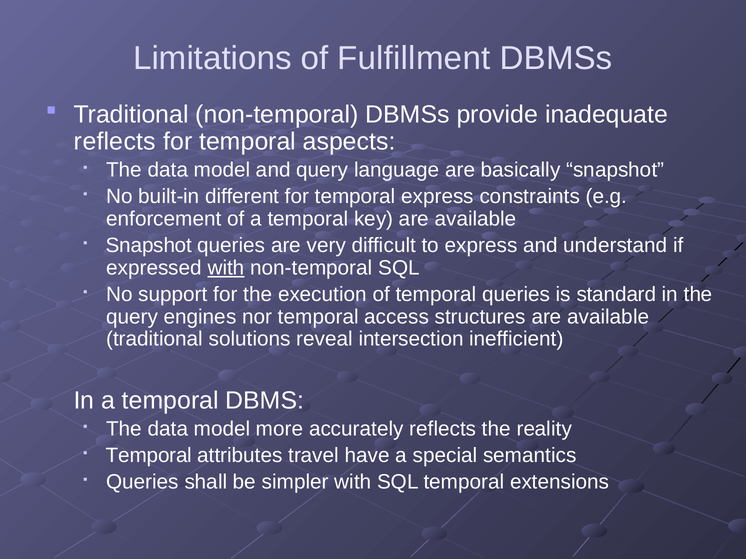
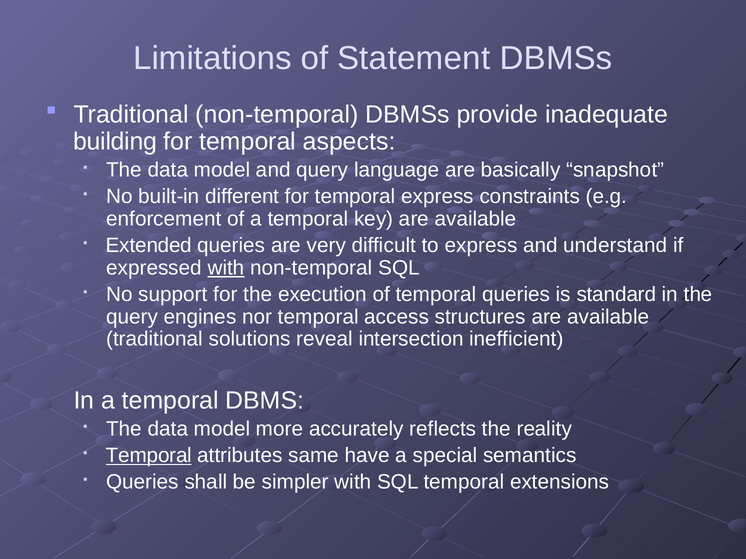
Fulfillment: Fulfillment -> Statement (414, 58)
reflects: reflects -> building (115, 141)
Snapshot: Snapshot -> Extended (149, 246)
Temporal underline: none -> present (149, 456)
travel: travel -> same (314, 456)
